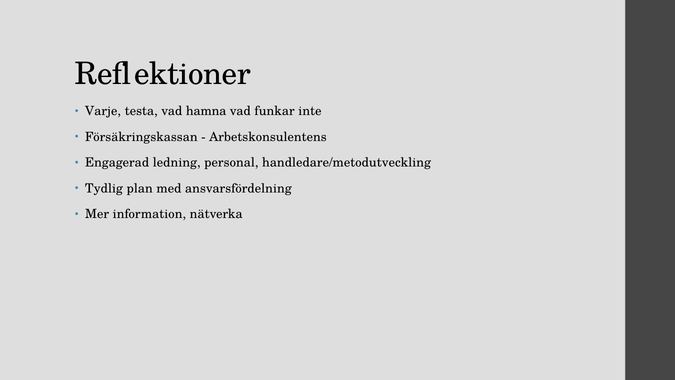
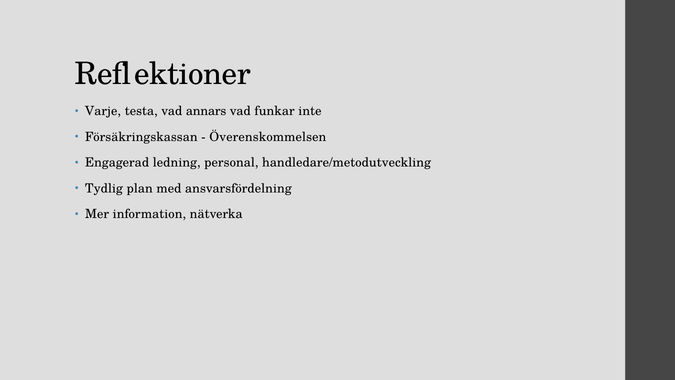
hamna: hamna -> annars (206, 111)
Arbetskonsulentens: Arbetskonsulentens -> Överenskommelsen (268, 137)
